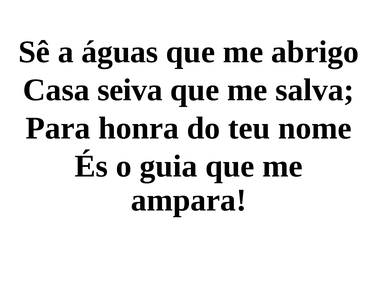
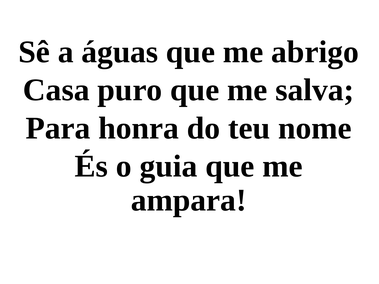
seiva: seiva -> puro (130, 90)
